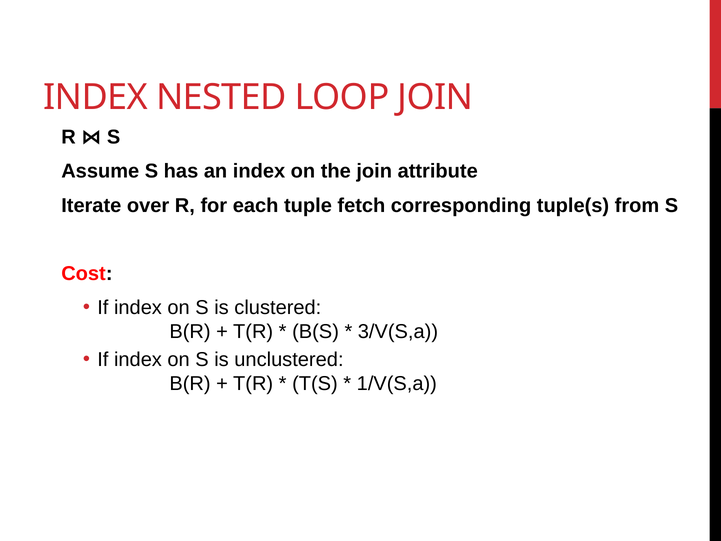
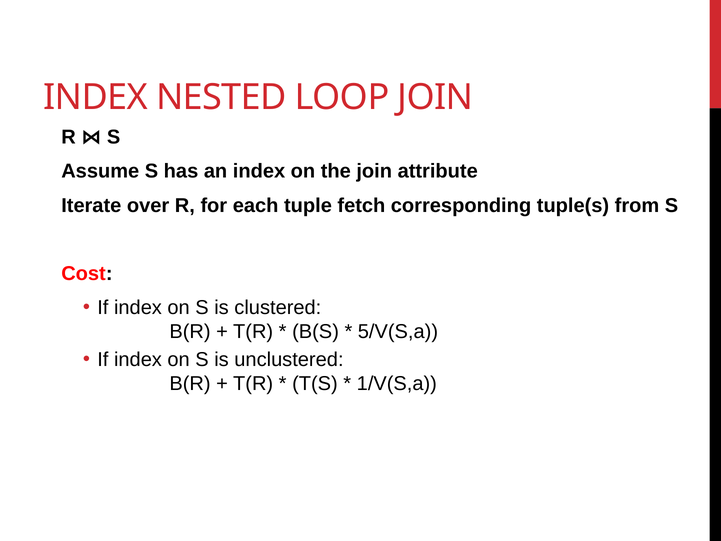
3/V(S,a: 3/V(S,a -> 5/V(S,a (398, 332)
